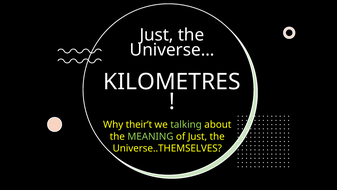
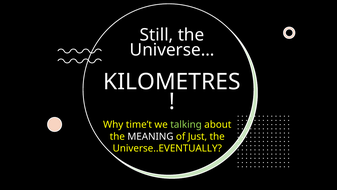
Just: Just -> Still (157, 35)
their’t: their’t -> time’t (139, 124)
MEANING colour: light green -> white (150, 136)
Universe..THEMSELVES: Universe..THEMSELVES -> Universe..EVENTUALLY (167, 148)
